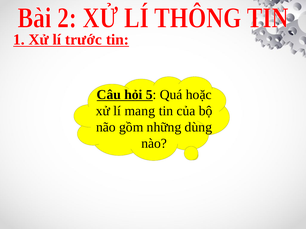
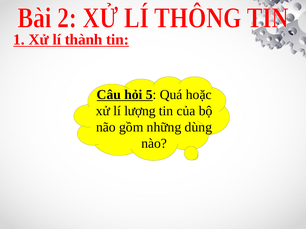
trước: trước -> thành (84, 40)
mang: mang -> lượng (140, 111)
